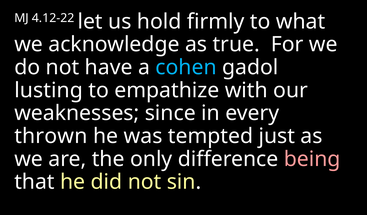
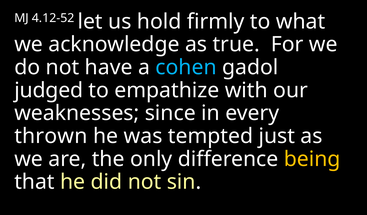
4.12-22: 4.12-22 -> 4.12-52 (53, 18)
lusting: lusting -> judged (49, 90)
being colour: pink -> yellow (312, 159)
